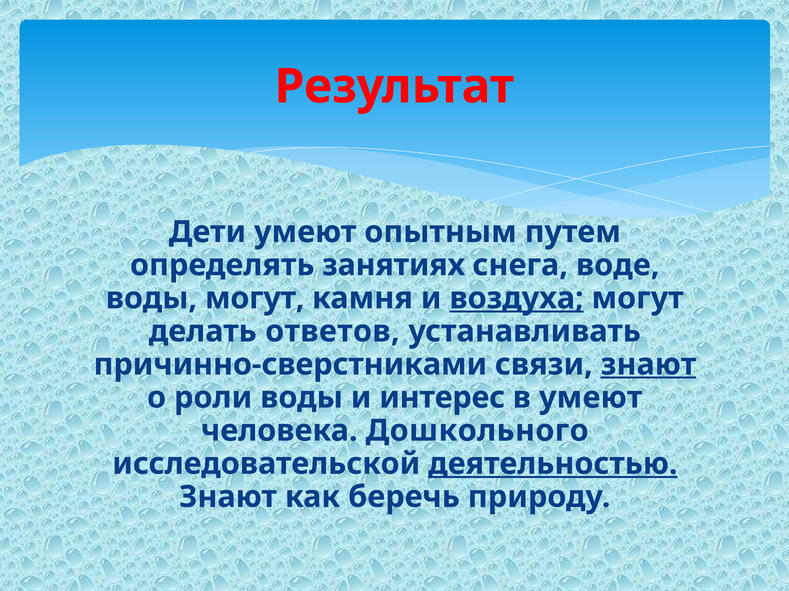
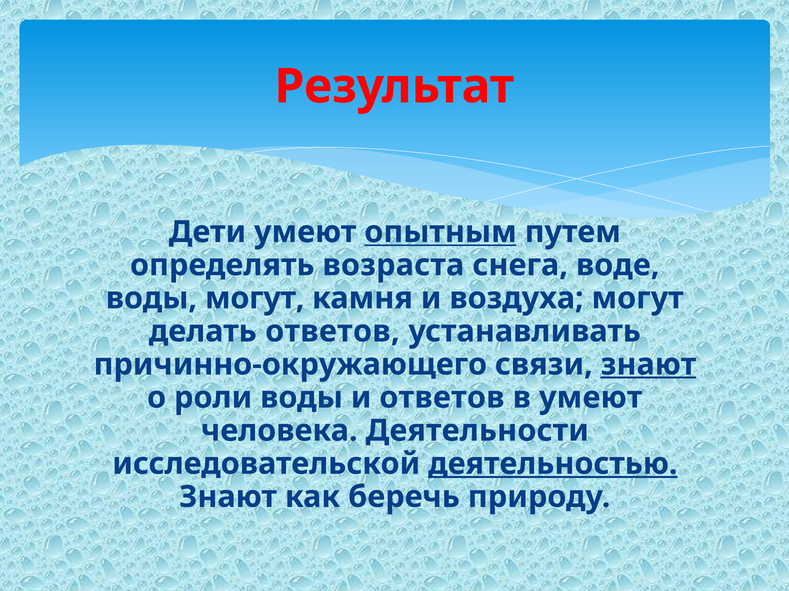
опытным underline: none -> present (441, 232)
занятиях: занятиях -> возраста (393, 265)
воздуха underline: present -> none (517, 299)
причинно-сверстниками: причинно-сверстниками -> причинно-окружающего (290, 365)
и интерес: интерес -> ответов (442, 398)
Дошкольного: Дошкольного -> Деятельности (477, 431)
